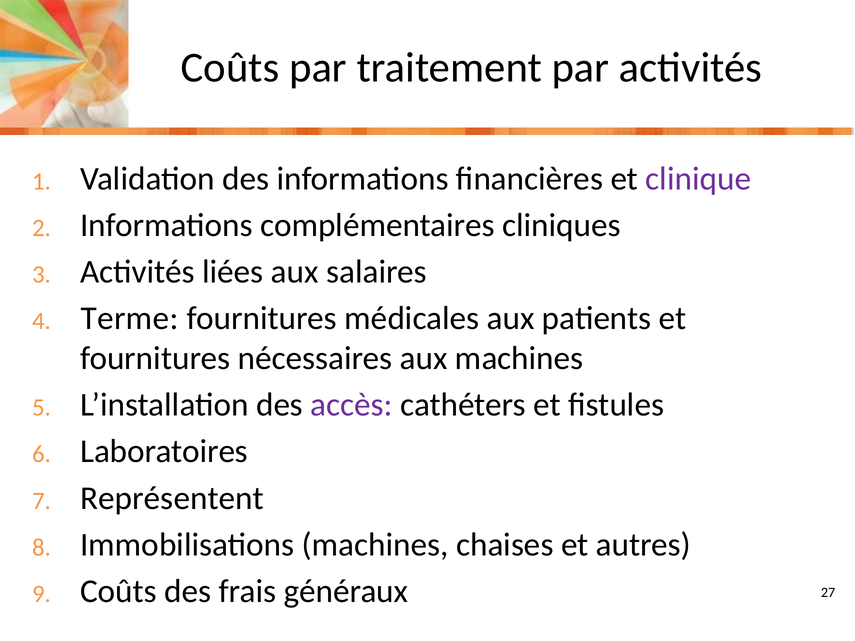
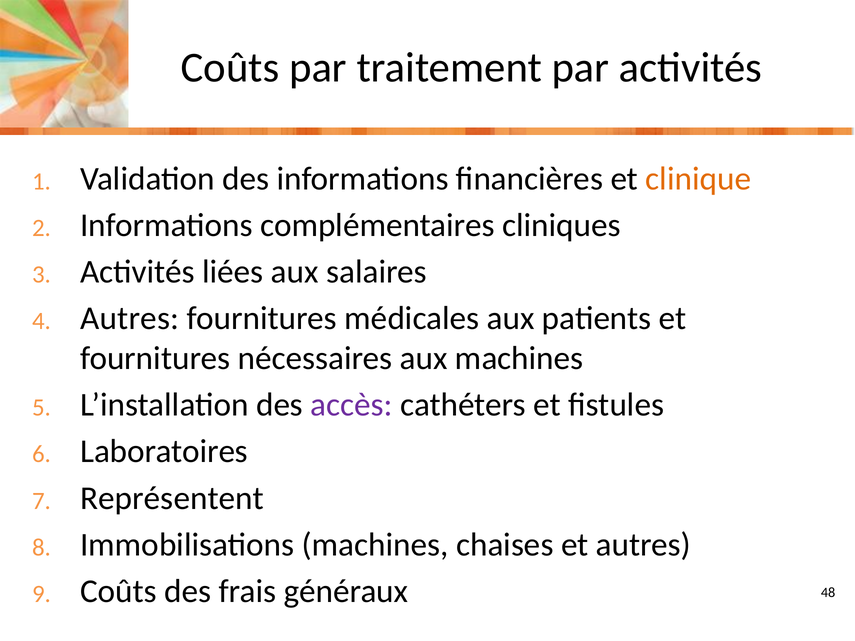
clinique colour: purple -> orange (698, 179)
Terme: Terme -> Autres (130, 319)
27: 27 -> 48 (828, 593)
